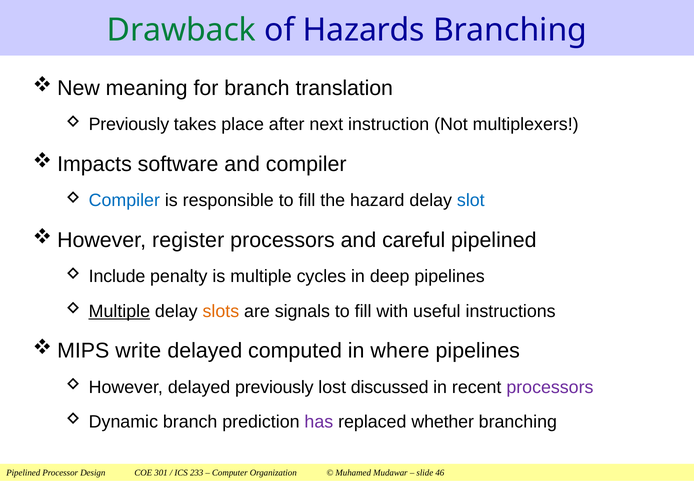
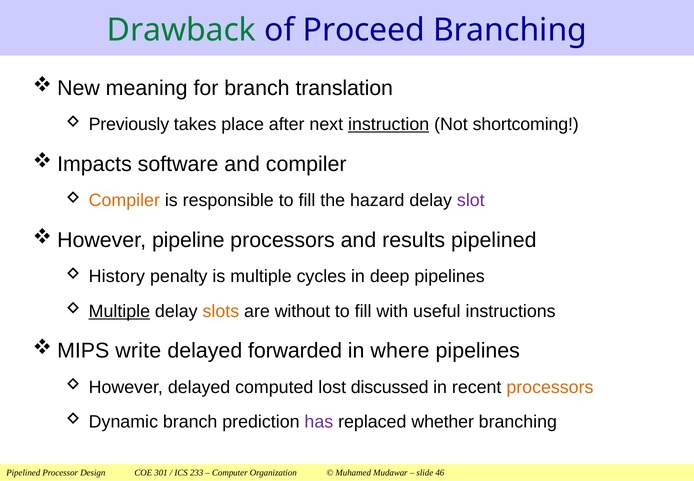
Hazards: Hazards -> Proceed (364, 30)
instruction underline: none -> present (389, 124)
multiplexers: multiplexers -> shortcoming (526, 124)
Compiler colour: blue -> orange (124, 200)
slot colour: blue -> purple (471, 200)
register: register -> pipeline (188, 240)
careful: careful -> results (414, 240)
Include: Include -> History (117, 276)
signals: signals -> without (302, 311)
computed: computed -> forwarded (295, 350)
delayed previously: previously -> computed (274, 387)
processors colour: purple -> orange (550, 387)
